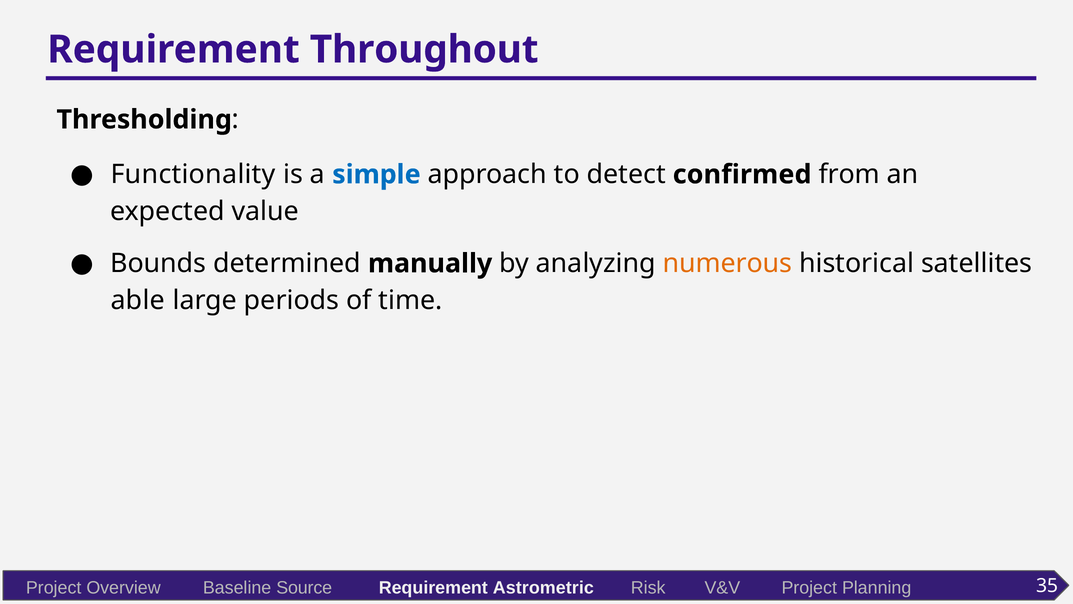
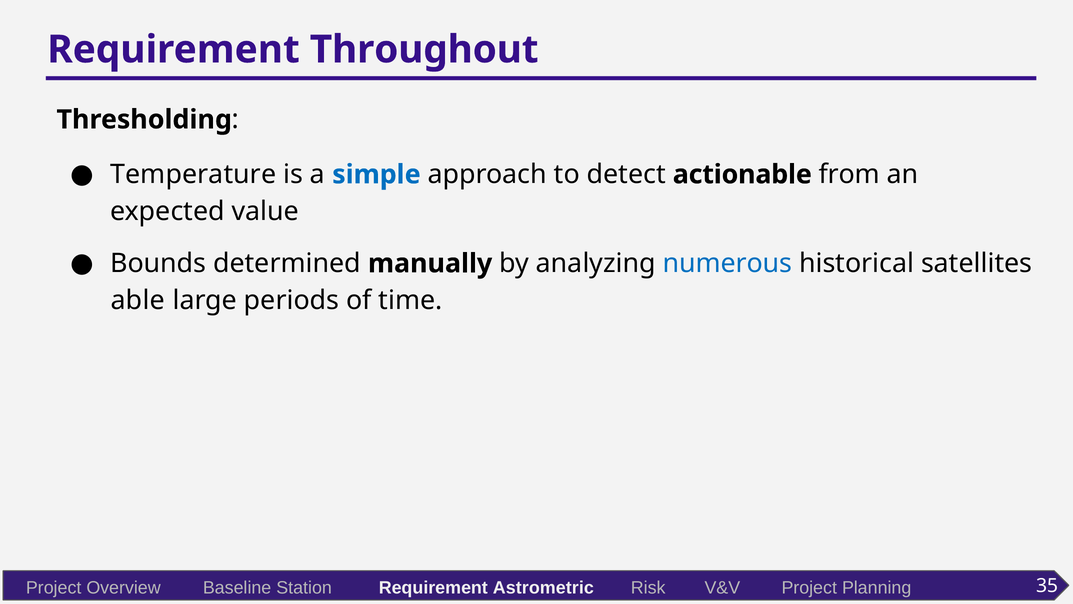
Functionality: Functionality -> Temperature (193, 174)
confirmed: confirmed -> actionable (742, 174)
numerous colour: orange -> blue (727, 263)
Source: Source -> Station (304, 587)
